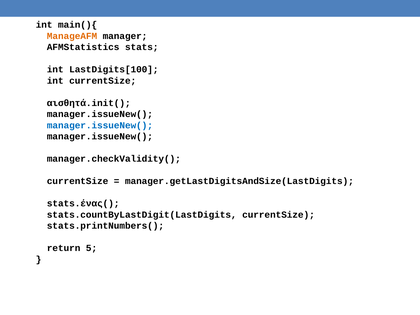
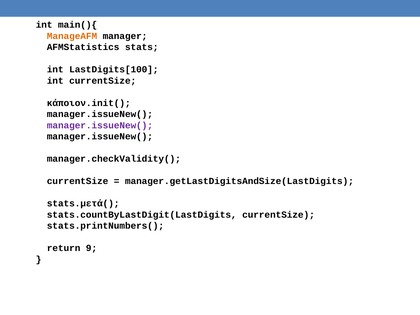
αισθητά.init(: αισθητά.init( -> κάποιον.init( (89, 103)
manager.issueNew( colour: blue -> purple (100, 125)
stats.ένας(: stats.ένας( -> stats.μετά( (83, 204)
5: 5 -> 9 (92, 248)
